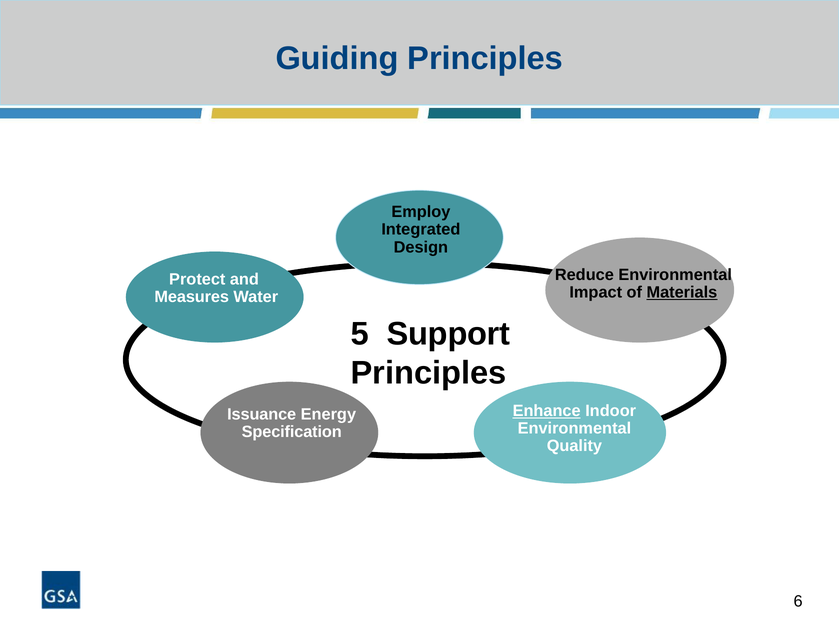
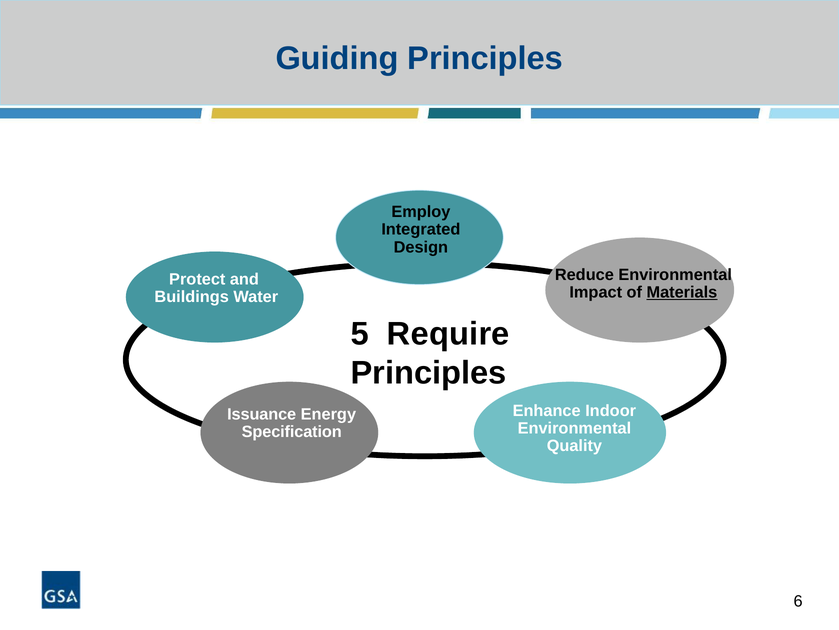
Measures: Measures -> Buildings (192, 297)
Support: Support -> Require (448, 334)
Enhance underline: present -> none (547, 410)
